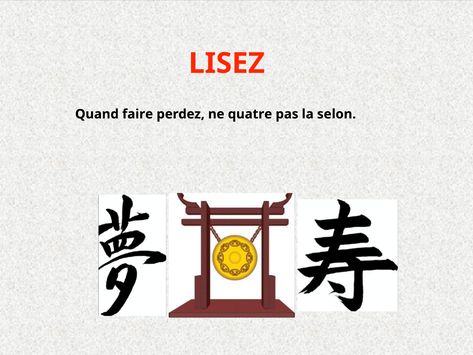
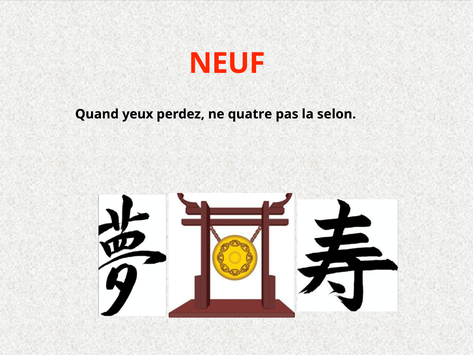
LISEZ: LISEZ -> NEUF (227, 63)
faire: faire -> yeux (138, 114)
